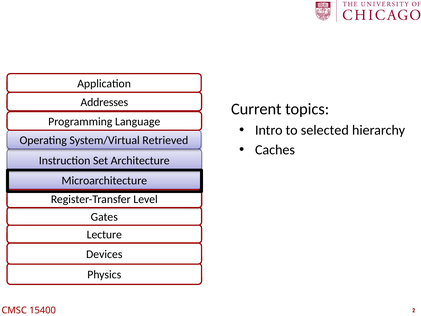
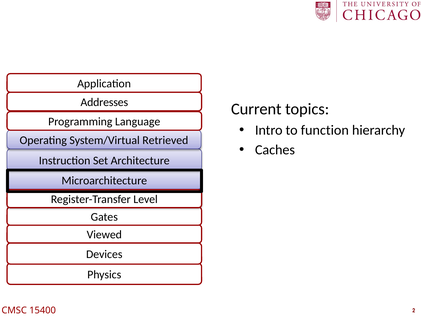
selected: selected -> function (325, 130)
Lecture: Lecture -> Viewed (104, 235)
